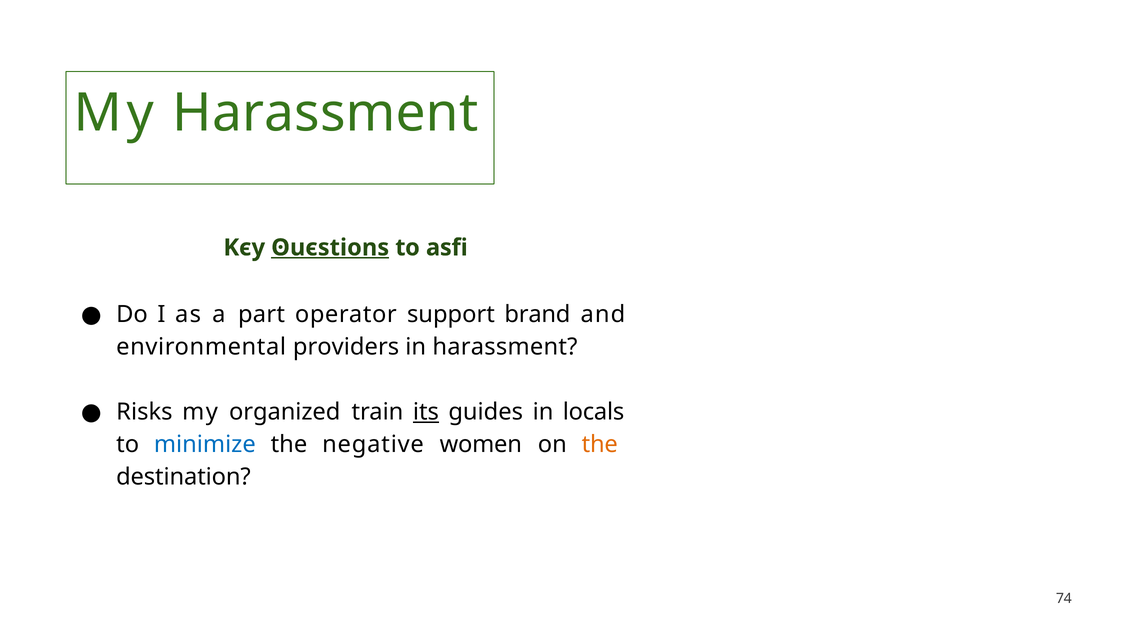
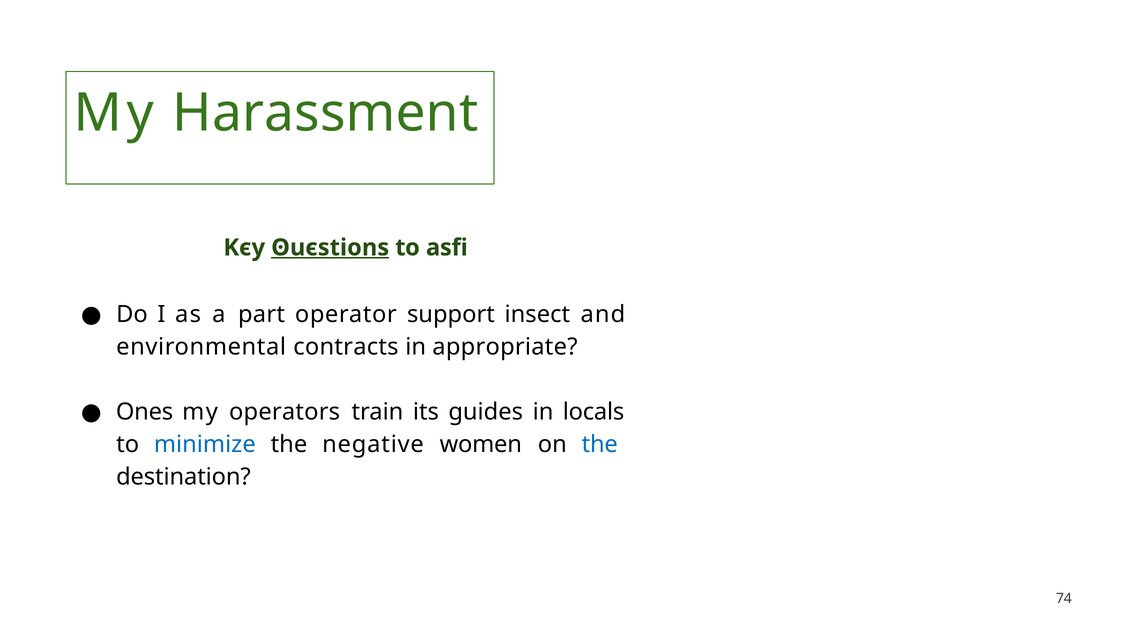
brand: brand -> insect (537, 314)
providers: providers -> contracts (346, 347)
in harassment: harassment -> appropriate (505, 347)
Risks: Risks -> Ones (145, 412)
organized: organized -> operators (285, 412)
its underline: present -> none (426, 412)
the colour: orange -> blue (600, 444)
